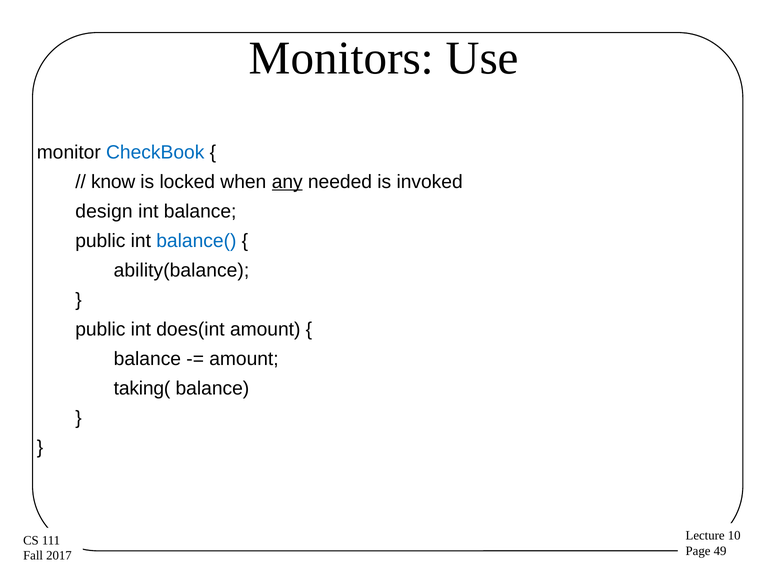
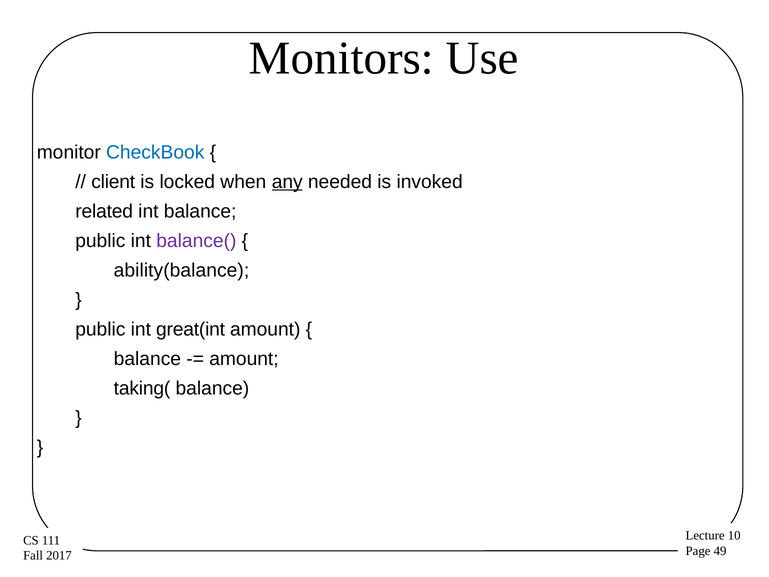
know: know -> client (113, 182)
design: design -> related (104, 211)
balance( colour: blue -> purple (196, 241)
does(int: does(int -> great(int (191, 329)
